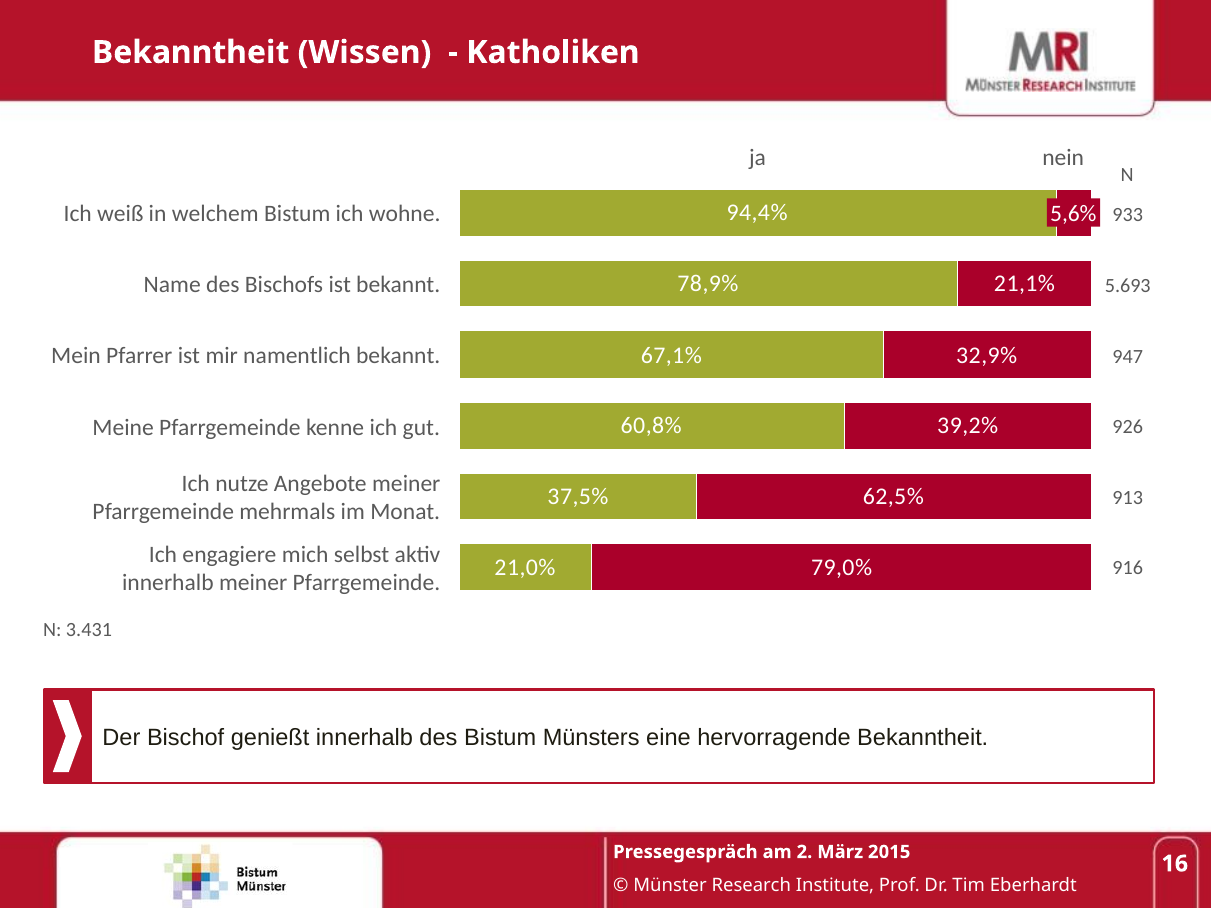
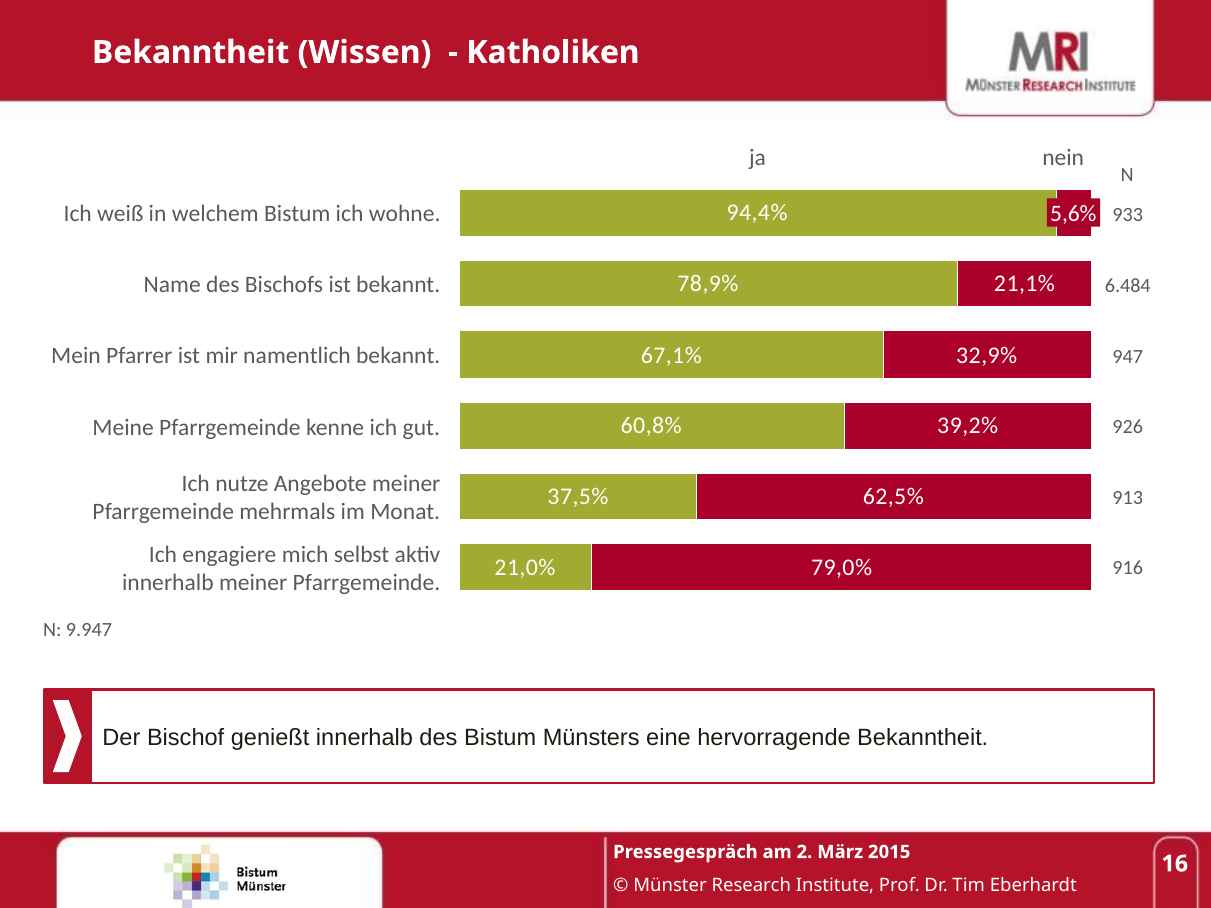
5.693: 5.693 -> 6.484 (1128, 286)
3.431: 3.431 -> 9.947 (89, 630)
